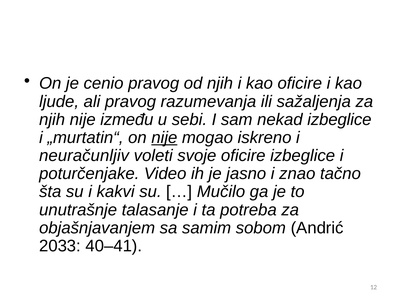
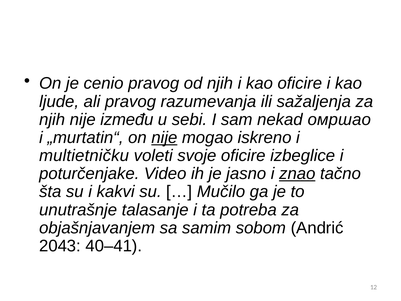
nekad izbeglice: izbeglice -> омршао (339, 119)
neuračunljiv: neuračunljiv -> multietničku (84, 156)
znao underline: none -> present (297, 174)
2033: 2033 -> 2043 (60, 246)
